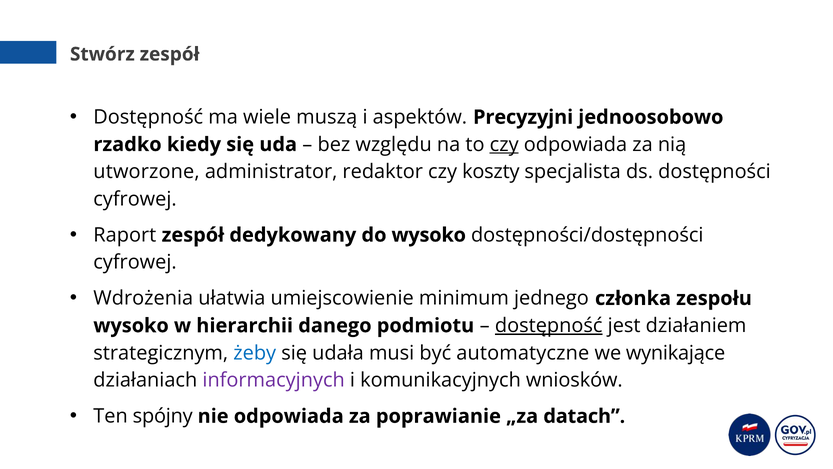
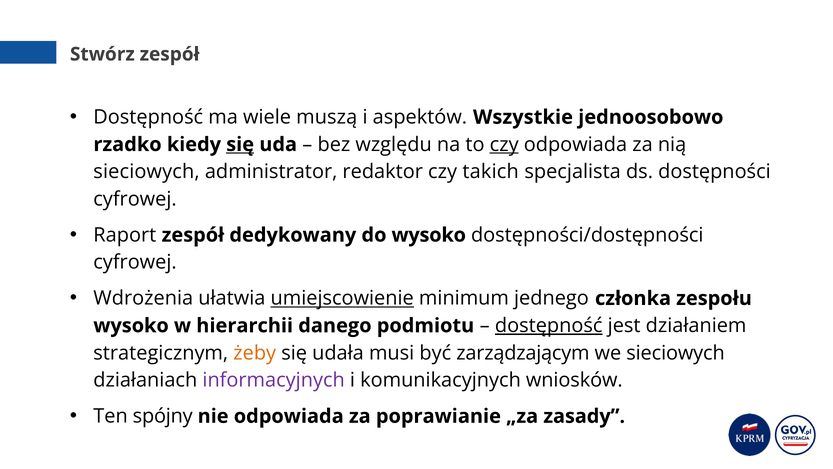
Precyzyjni: Precyzyjni -> Wszystkie (523, 117)
się underline: none -> present (240, 144)
utworzone: utworzone -> sieciowych (146, 172)
koszty: koszty -> takich (491, 172)
umiejscowienie underline: none -> present (342, 298)
żeby colour: blue -> orange (255, 353)
automatyczne: automatyczne -> zarządzającym (523, 353)
we wynikające: wynikające -> sieciowych (676, 353)
datach: datach -> zasady (584, 416)
